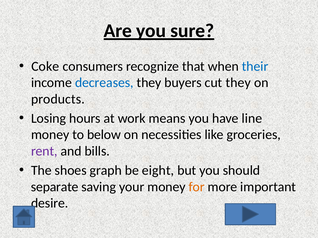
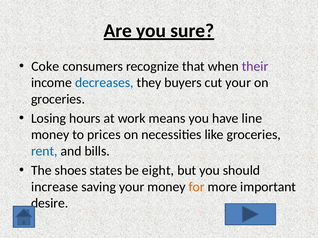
their colour: blue -> purple (255, 66)
cut they: they -> your (238, 83)
products: products -> groceries (58, 99)
below: below -> prices (104, 135)
rent colour: purple -> blue (44, 151)
graph: graph -> states (106, 171)
separate: separate -> increase (55, 187)
